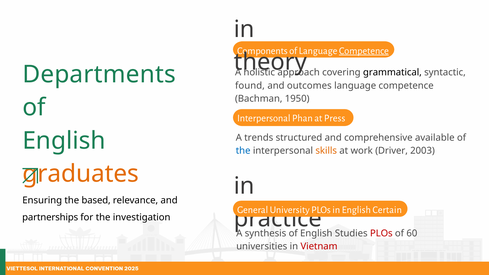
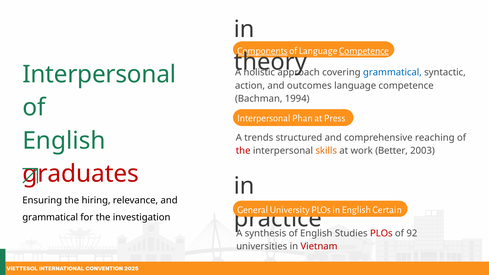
Components underline: none -> present (262, 51)
Departments: Departments -> Interpersonal (99, 74)
grammatical colour: black -> blue (392, 72)
found: found -> action (250, 86)
1950: 1950 -> 1994 (297, 99)
available: available -> reaching (435, 138)
the colour: blue -> red (243, 151)
Driver: Driver -> Better (392, 151)
graduates colour: orange -> red (81, 174)
based: based -> hiring (96, 200)
partnerships: partnerships -> grammatical (50, 218)
60: 60 -> 92 (412, 233)
